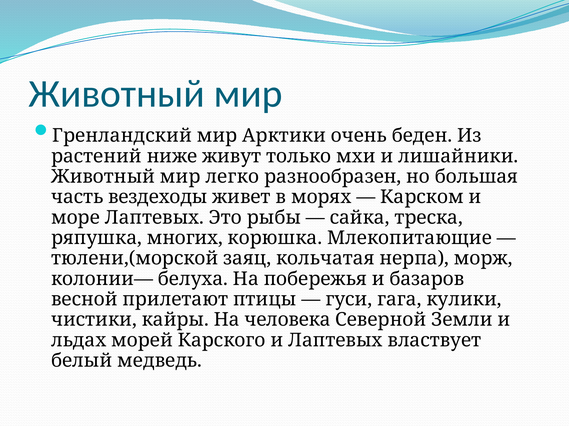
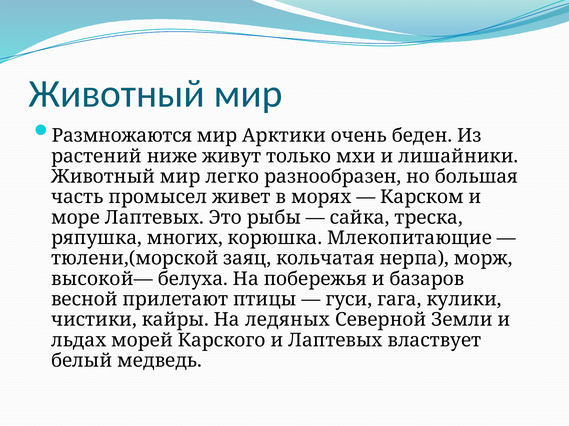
Гренландский: Гренландский -> Размножаются (122, 136)
вездеходы: вездеходы -> промысел (158, 197)
колонии—: колонии— -> высокой— (102, 279)
человека: человека -> ледяных (287, 320)
